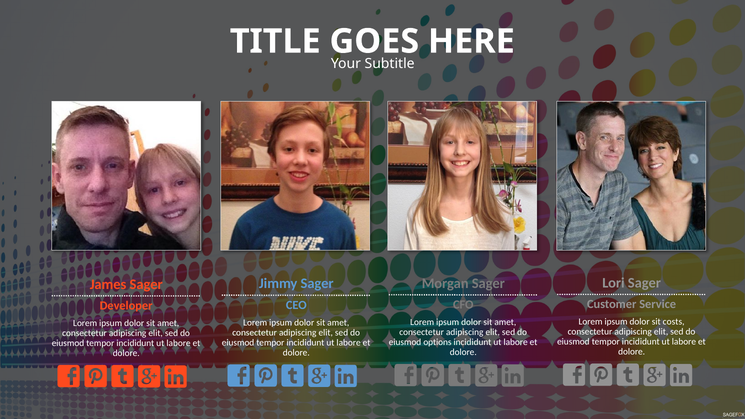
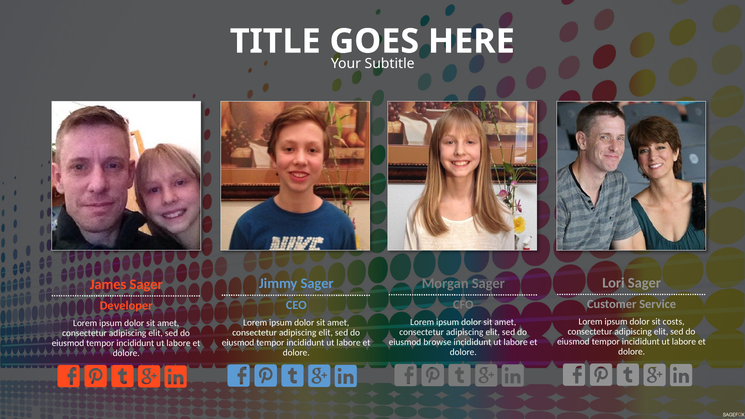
options: options -> browse (437, 342)
